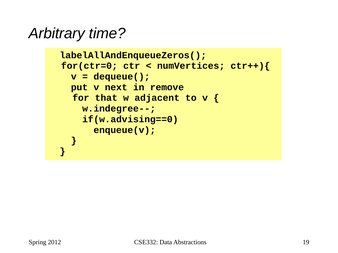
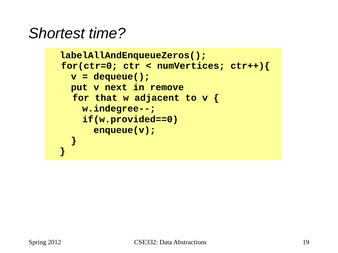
Arbitrary: Arbitrary -> Shortest (57, 33)
if(w.advising==0: if(w.advising==0 -> if(w.provided==0 (130, 119)
